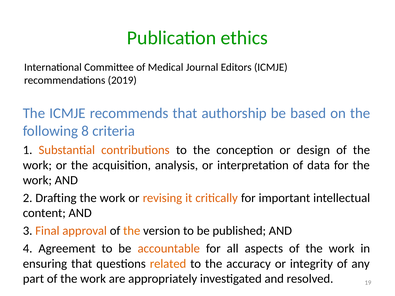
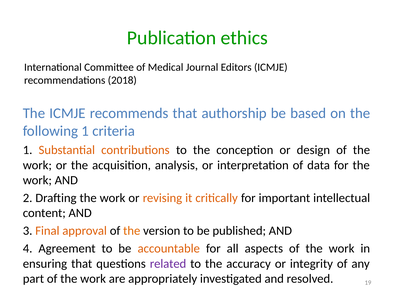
2019: 2019 -> 2018 (122, 80)
following 8: 8 -> 1 (85, 131)
related colour: orange -> purple (168, 264)
